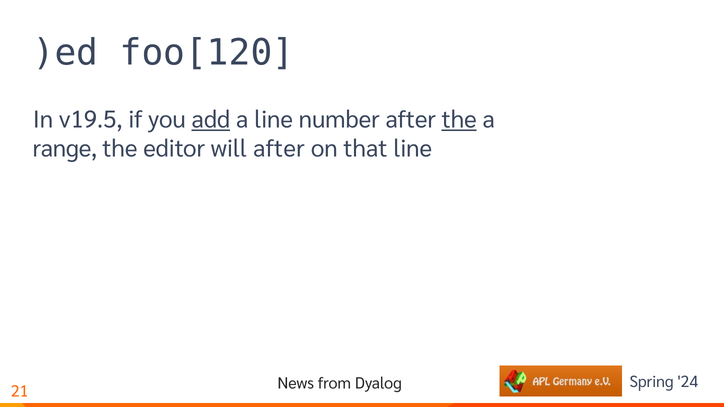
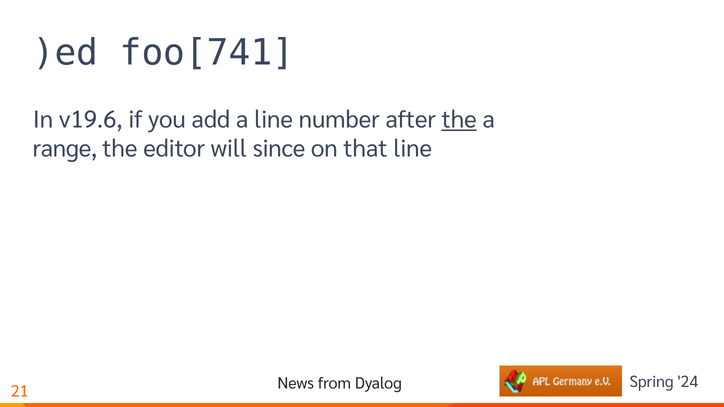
foo[120: foo[120 -> foo[741 (207, 53)
v19.5: v19.5 -> v19.6 (91, 120)
add underline: present -> none (211, 120)
will after: after -> since (279, 149)
